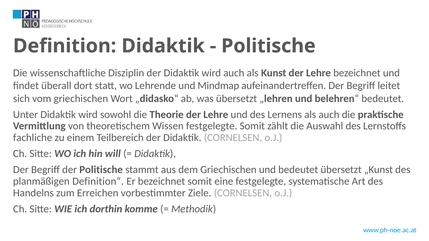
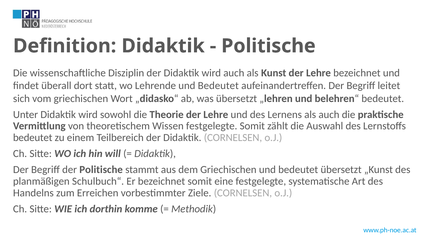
Lehrende und Mindmap: Mindmap -> Bedeutet (218, 86)
fachliche: fachliche -> bedeutet (33, 138)
Definition“: Definition“ -> Schulbuch“ (98, 181)
